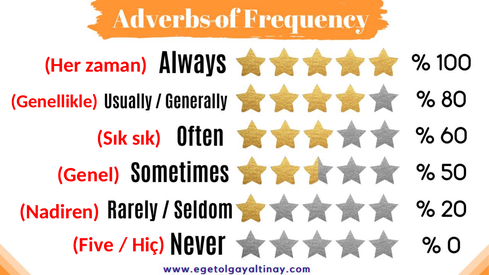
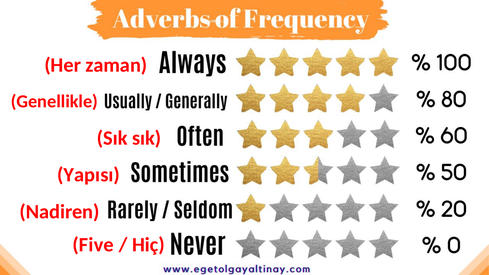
Genel: Genel -> Yapısı (88, 175)
